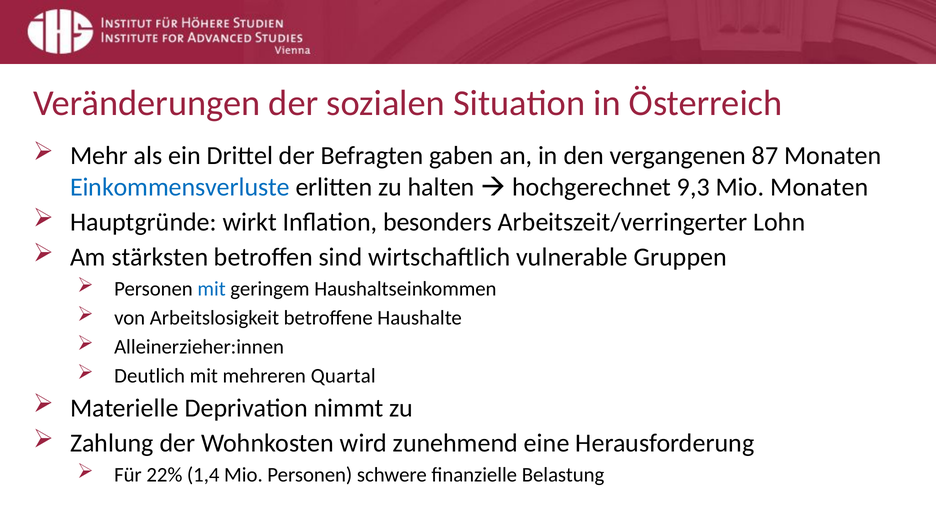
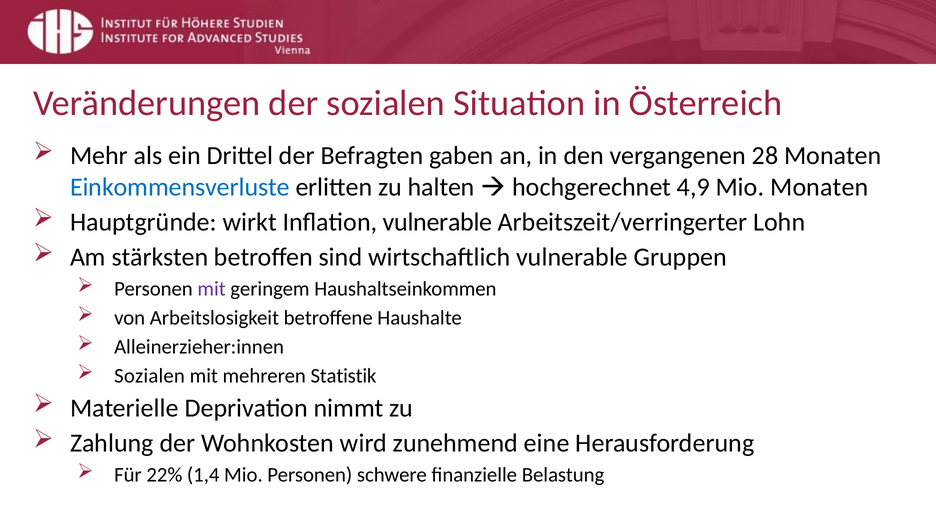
87: 87 -> 28 (765, 156)
9,3: 9,3 -> 4,9 (693, 187)
Inflation besonders: besonders -> vulnerable (438, 222)
mit colour: blue -> purple (212, 289)
Deutlich: Deutlich -> Sozialen (150, 375)
Quartal: Quartal -> Statistik (343, 375)
